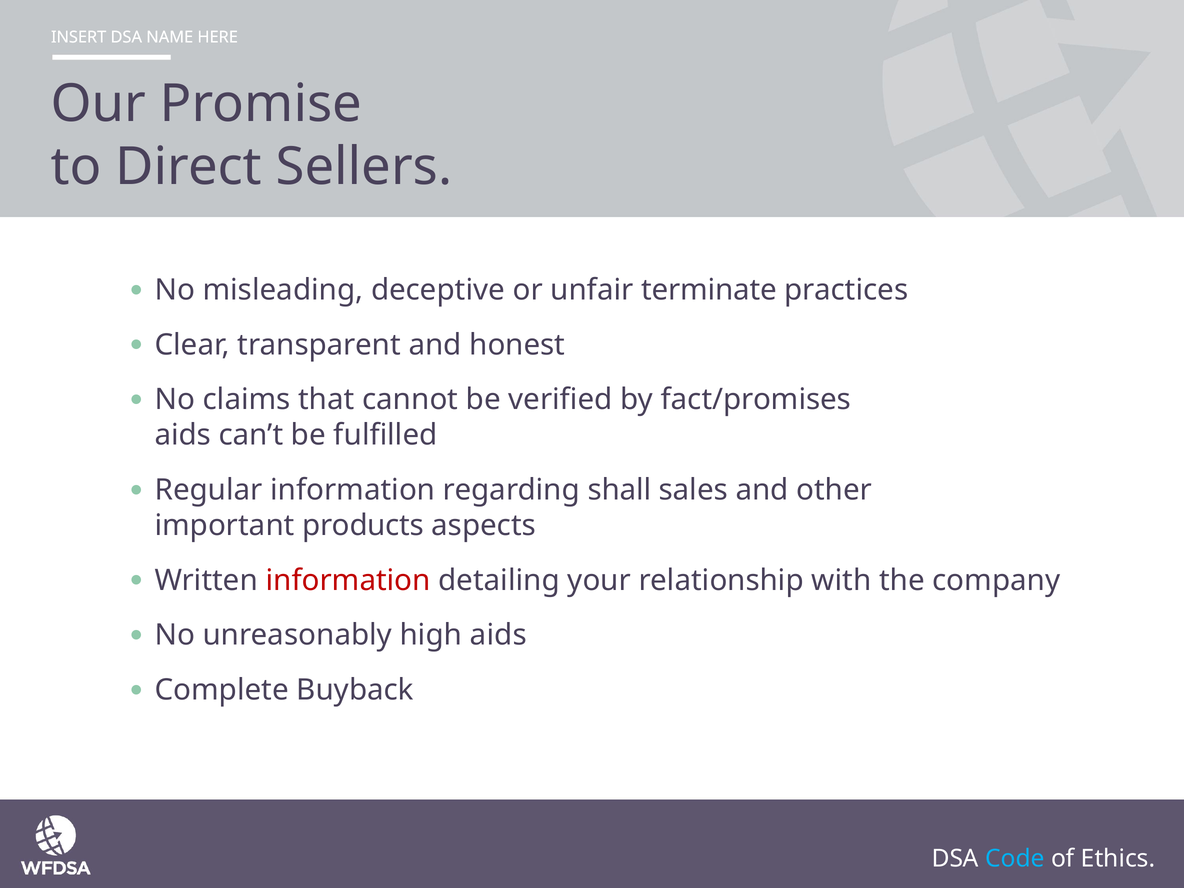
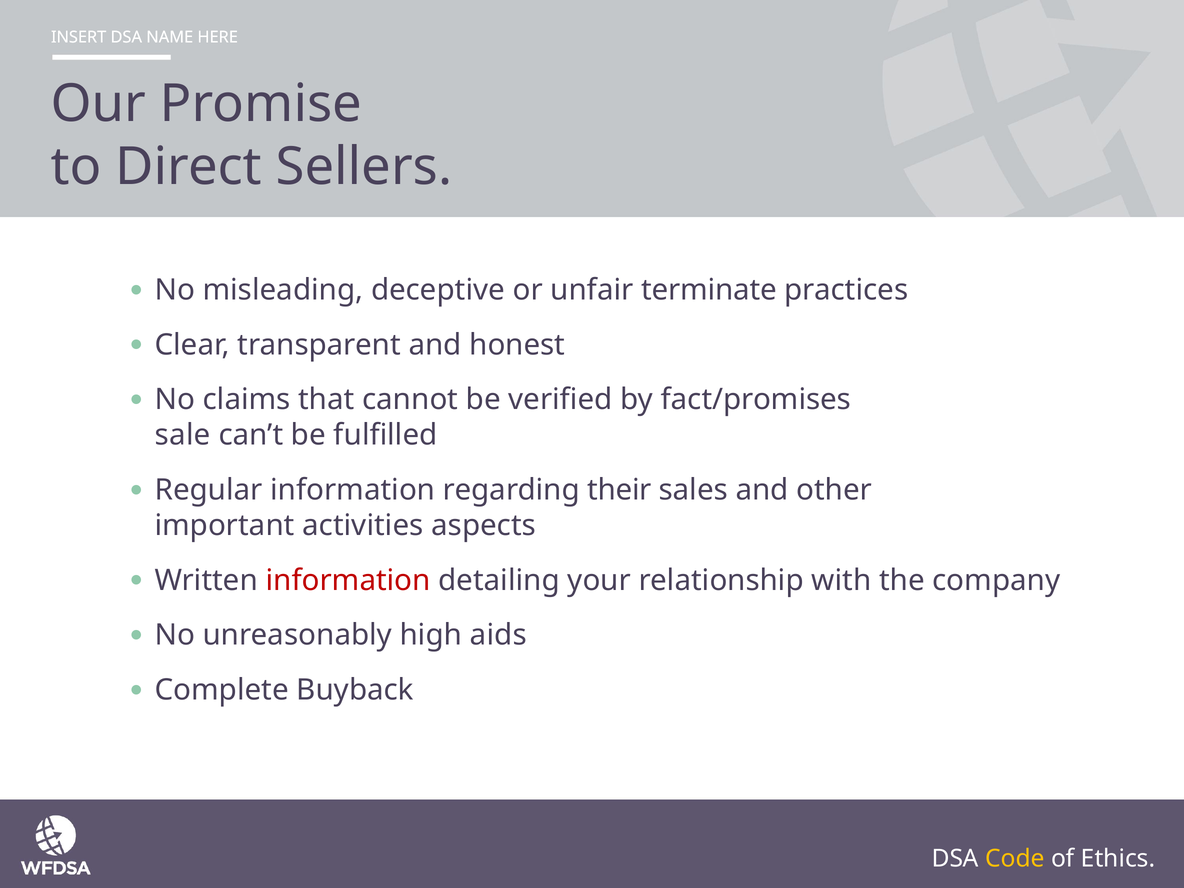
aids: aids -> sale (183, 435)
shall: shall -> their (619, 490)
products: products -> activities (363, 525)
Code colour: light blue -> yellow (1015, 859)
